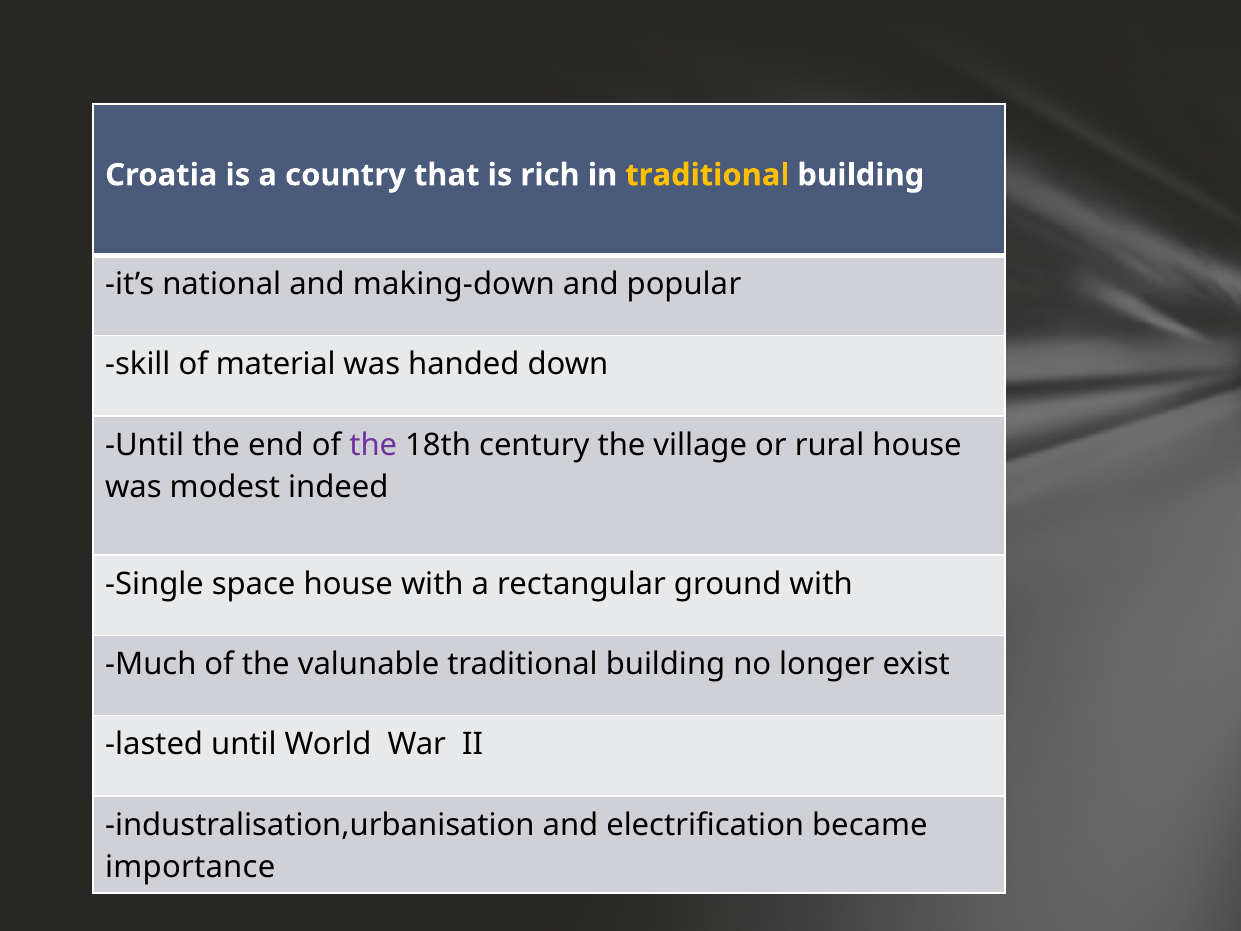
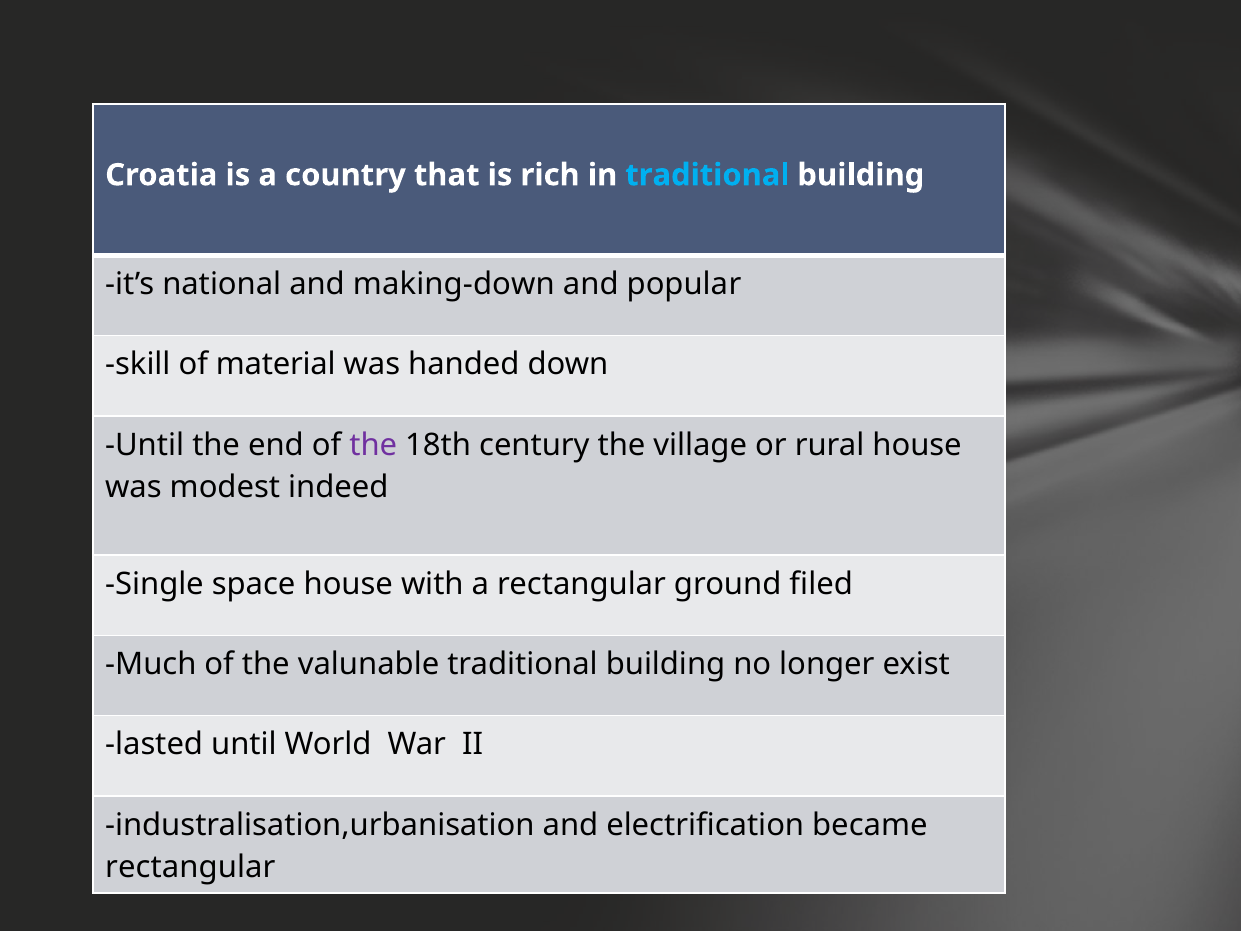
traditional colour: yellow -> light blue (707, 175)
ground with: with -> filed (821, 584)
importance: importance -> rectangular (190, 867)
